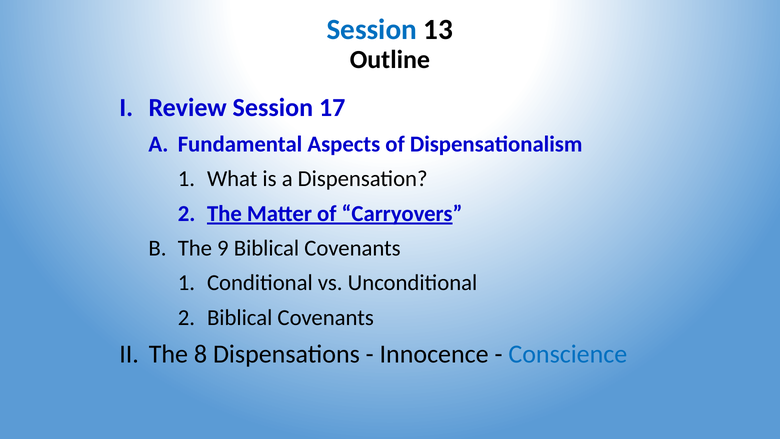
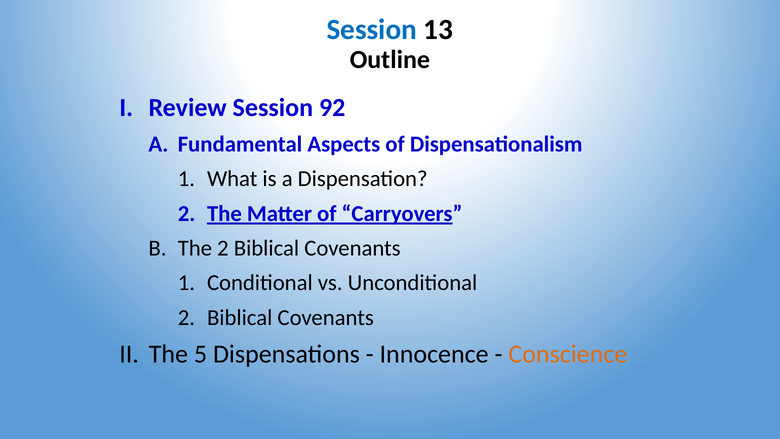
17: 17 -> 92 (332, 108)
The 9: 9 -> 2 (223, 248)
8: 8 -> 5 (200, 354)
Conscience colour: blue -> orange (568, 354)
